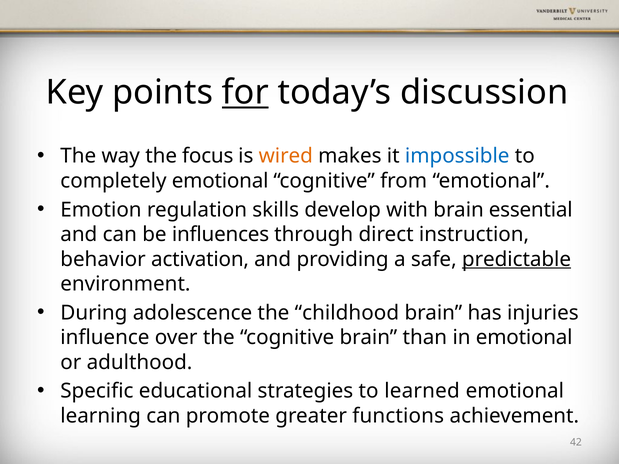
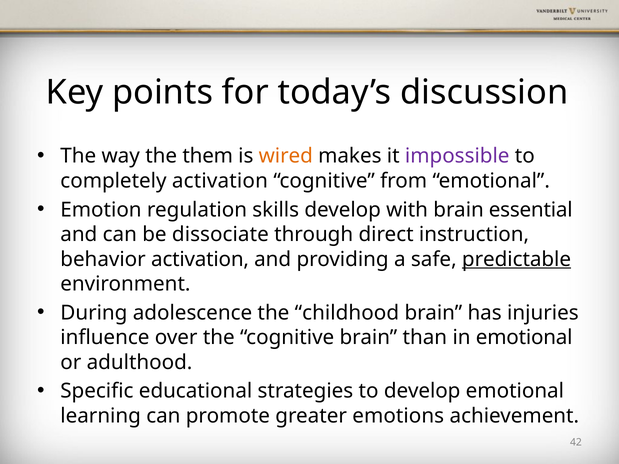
for underline: present -> none (245, 93)
focus: focus -> them (208, 156)
impossible colour: blue -> purple (457, 156)
completely emotional: emotional -> activation (220, 181)
influences: influences -> dissociate (220, 235)
to learned: learned -> develop (422, 391)
functions: functions -> emotions (398, 416)
